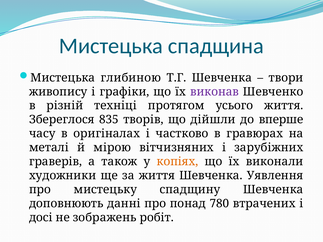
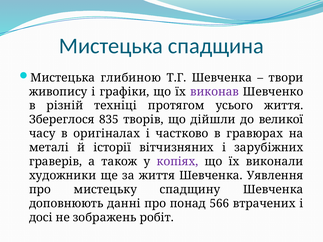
вперше: вперше -> великої (281, 120)
мірою: мірою -> історії (112, 148)
копіях colour: orange -> purple (177, 162)
780: 780 -> 566 (219, 204)
